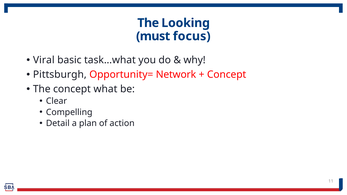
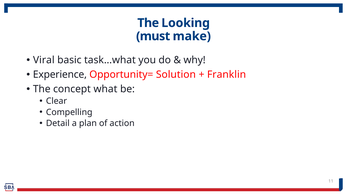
focus: focus -> make (192, 36)
Pittsburgh: Pittsburgh -> Experience (60, 75)
Network: Network -> Solution (176, 75)
Concept: Concept -> Franklin (227, 75)
